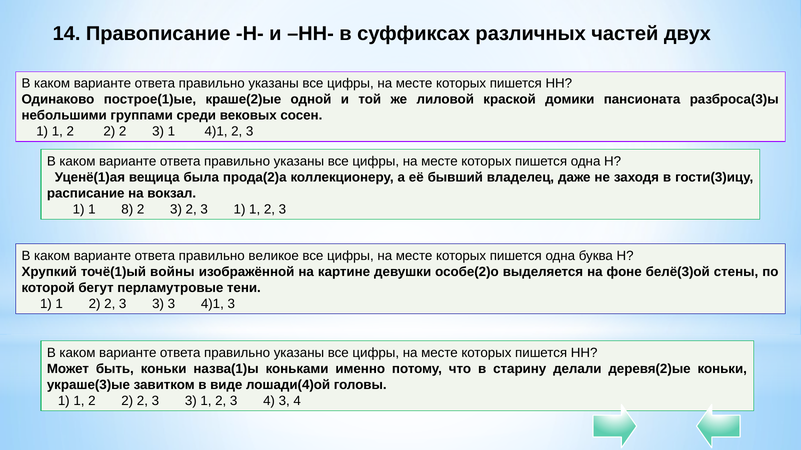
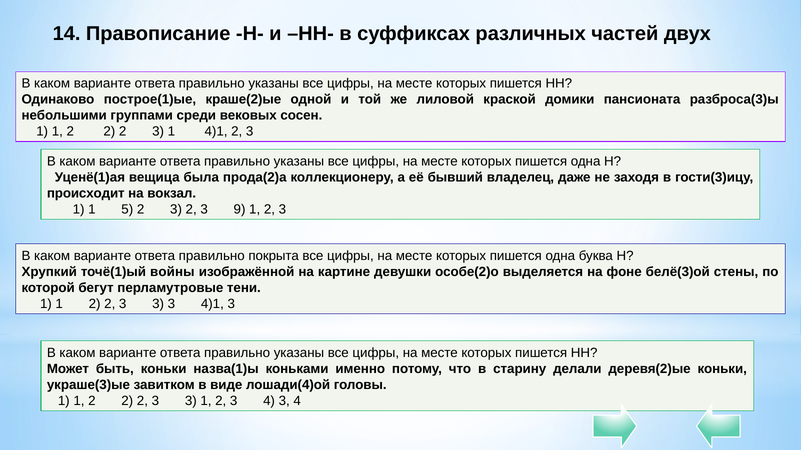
расписание: расписание -> происходит (86, 193)
8: 8 -> 5 (127, 209)
3 2 3 1: 1 -> 9 (240, 209)
великое: великое -> покрыта (274, 256)
